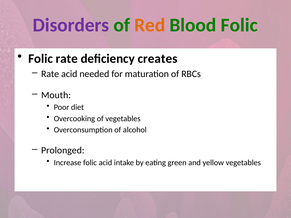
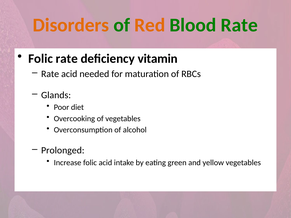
Disorders colour: purple -> orange (71, 25)
Blood Folic: Folic -> Rate (239, 25)
creates: creates -> vitamin (158, 59)
Mouth: Mouth -> Glands (56, 95)
